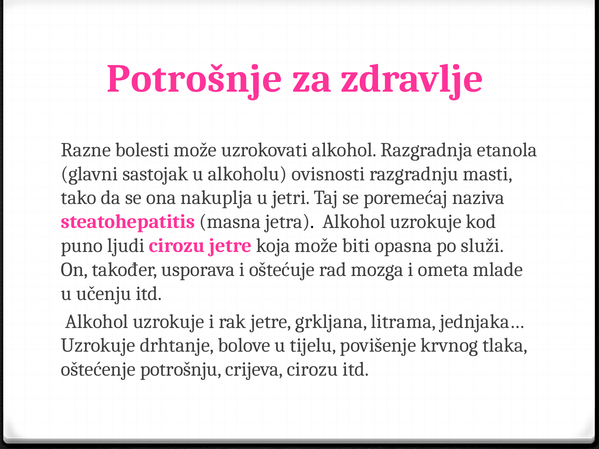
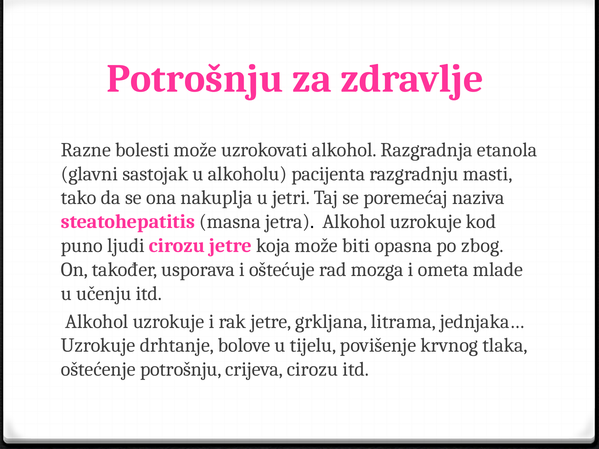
Potrošnje: Potrošnje -> Potrošnju (195, 79)
ovisnosti: ovisnosti -> pacijenta (328, 174)
služi: služi -> zbog (482, 246)
